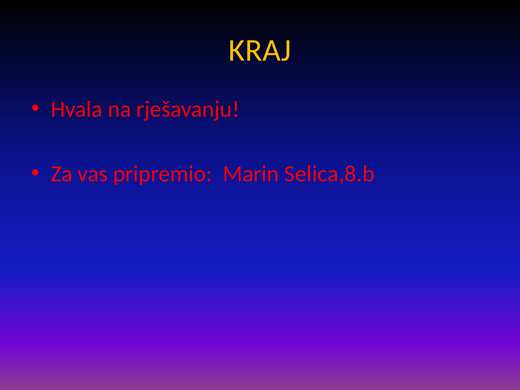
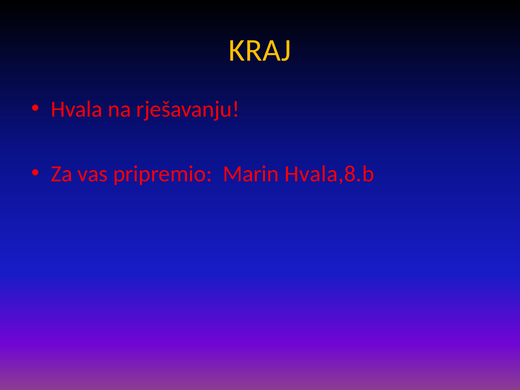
Selica,8.b: Selica,8.b -> Hvala,8.b (329, 174)
